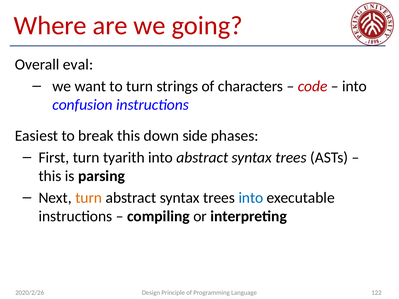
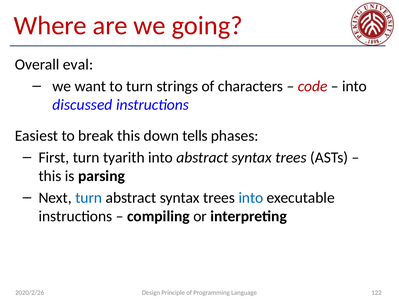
confusion: confusion -> discussed (82, 105)
side: side -> tells (195, 136)
turn colour: orange -> blue (89, 198)
